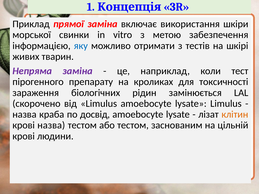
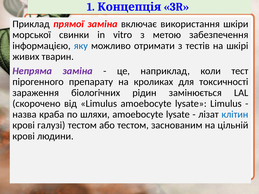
досвід: досвід -> шляхи (95, 115)
клітин colour: orange -> blue (235, 115)
крові назва: назва -> галузі (51, 125)
